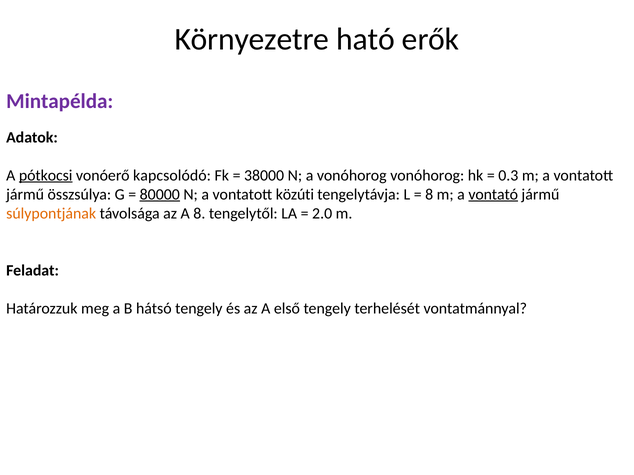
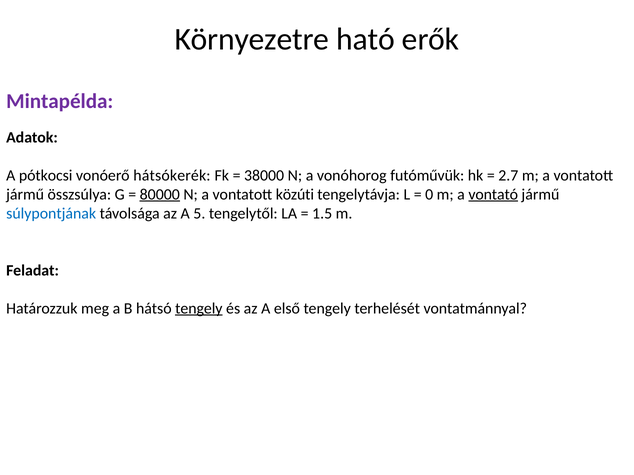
pótkocsi underline: present -> none (46, 176)
kapcsolódó: kapcsolódó -> hátsókerék (172, 176)
vonóhorog vonóhorog: vonóhorog -> futóművük (427, 176)
0.3: 0.3 -> 2.7 (508, 176)
8: 8 -> 0 (429, 195)
súlypontjának colour: orange -> blue (51, 214)
A 8: 8 -> 5 (199, 214)
2.0: 2.0 -> 1.5 (322, 214)
tengely underline: none -> present (199, 309)
